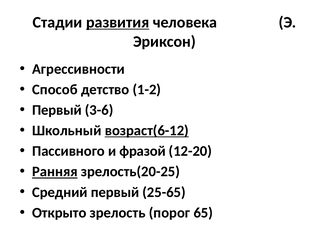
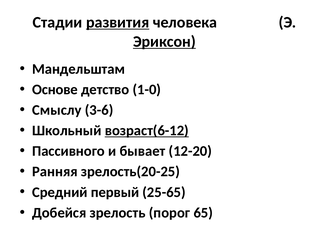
Эриксон underline: none -> present (164, 41)
Агрессивности: Агрессивности -> Мандельштам (79, 69)
Способ: Способ -> Основе (55, 90)
1-2: 1-2 -> 1-0 (147, 90)
Первый: Первый -> Смыслу (57, 110)
фразой: фразой -> бывает (142, 151)
Ранняя underline: present -> none (55, 171)
Открыто: Открыто -> Добейся (59, 212)
